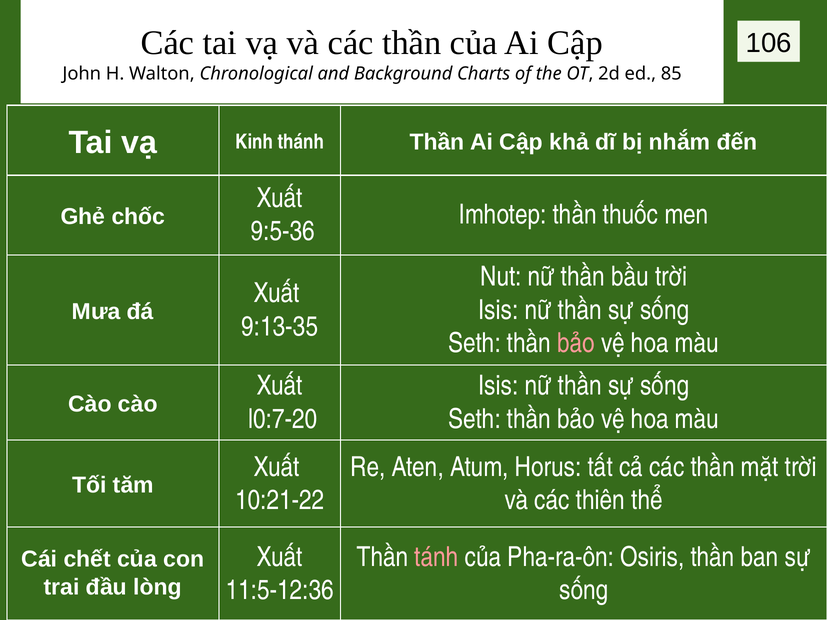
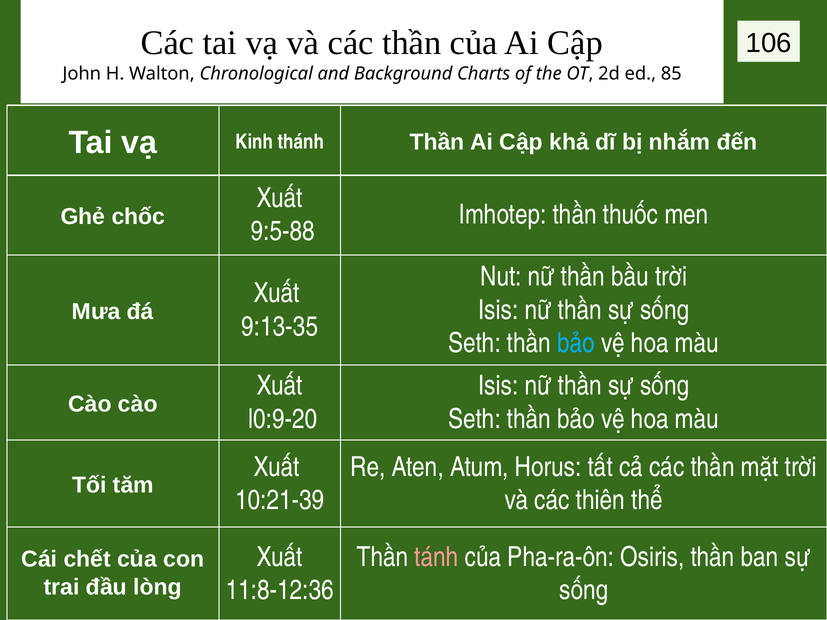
9:5-36: 9:5-36 -> 9:5-88 (283, 231)
bảo colour: pink -> light blue (576, 343)
l0:7-20: l0:7-20 -> l0:9-20 (283, 419)
10:21-22: 10:21-22 -> 10:21-39 (280, 500)
11:5-12:36: 11:5-12:36 -> 11:8-12:36 (280, 590)
